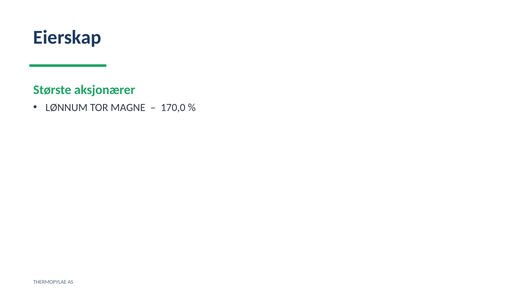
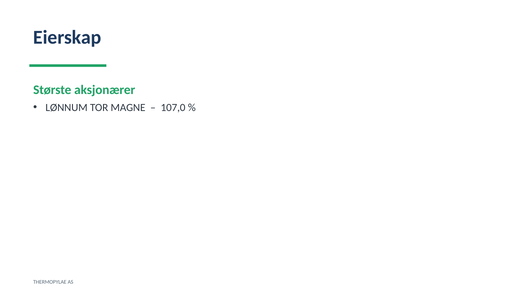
170,0: 170,0 -> 107,0 (173, 107)
